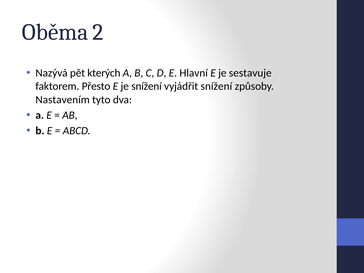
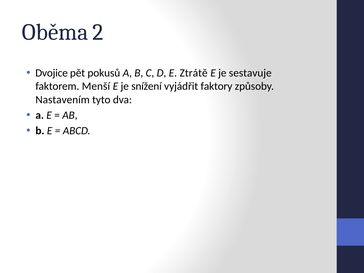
Nazývá: Nazývá -> Dvojice (52, 73)
kterých: kterých -> pokusů (104, 73)
Hlavní: Hlavní -> Ztrátě (194, 73)
Přesto: Přesto -> Menší (96, 86)
vyjádřit snížení: snížení -> faktory (216, 86)
